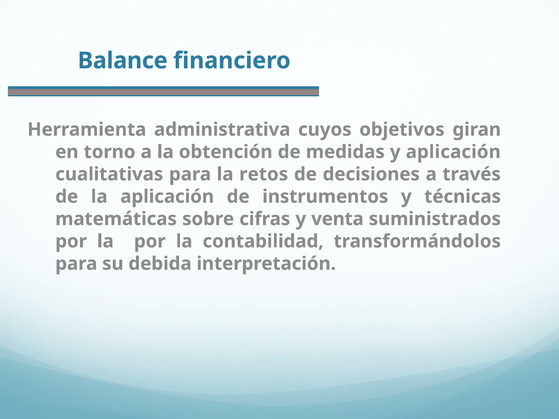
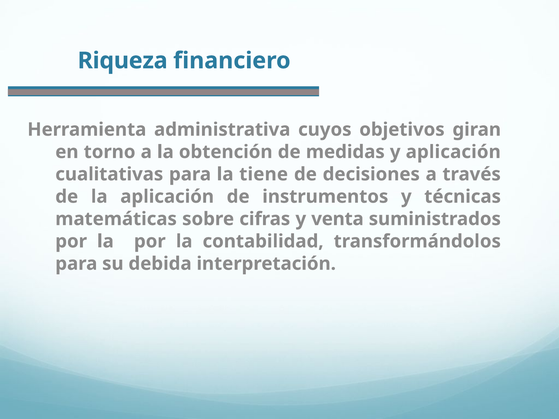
Balance: Balance -> Riqueza (123, 61)
retos: retos -> tiene (264, 174)
